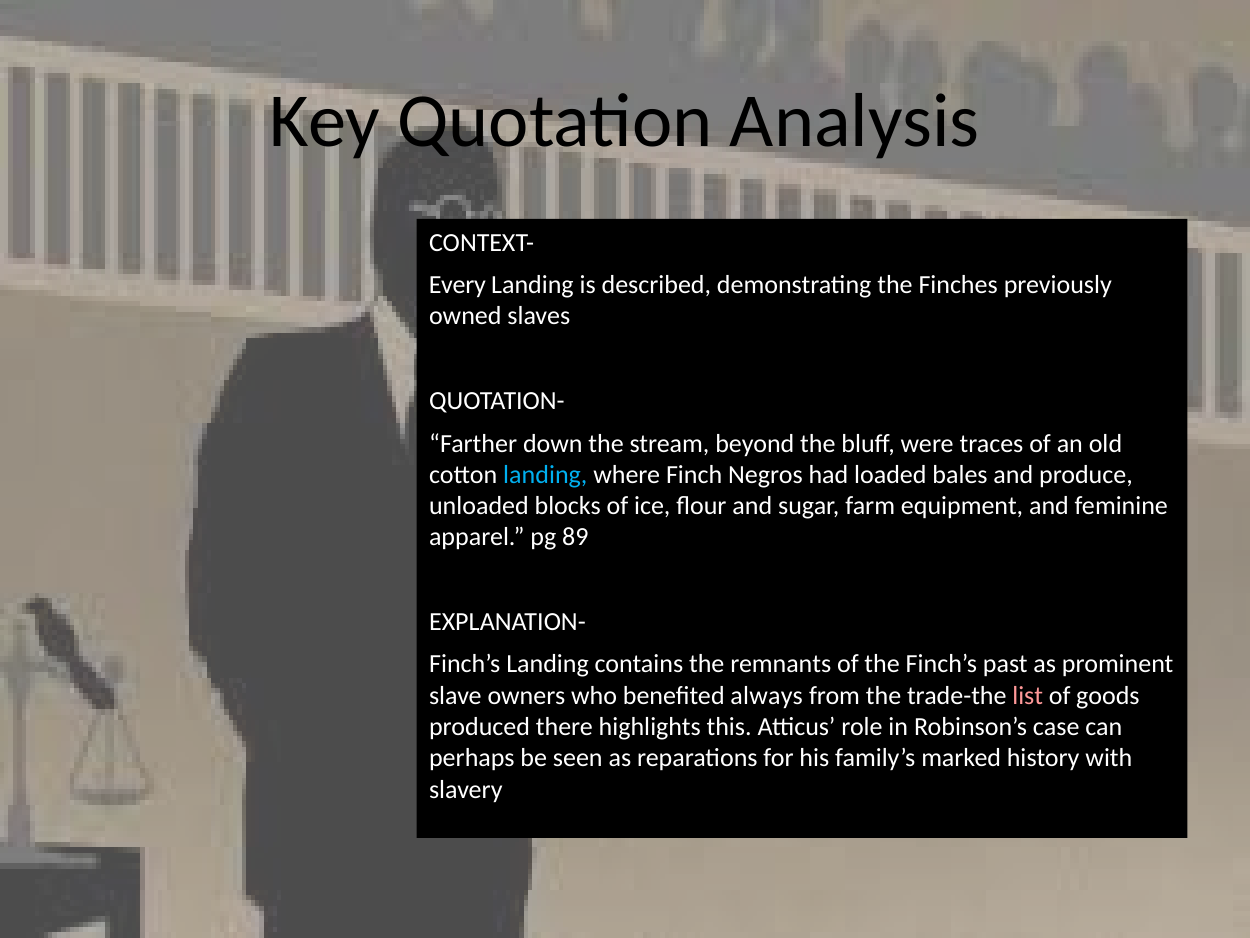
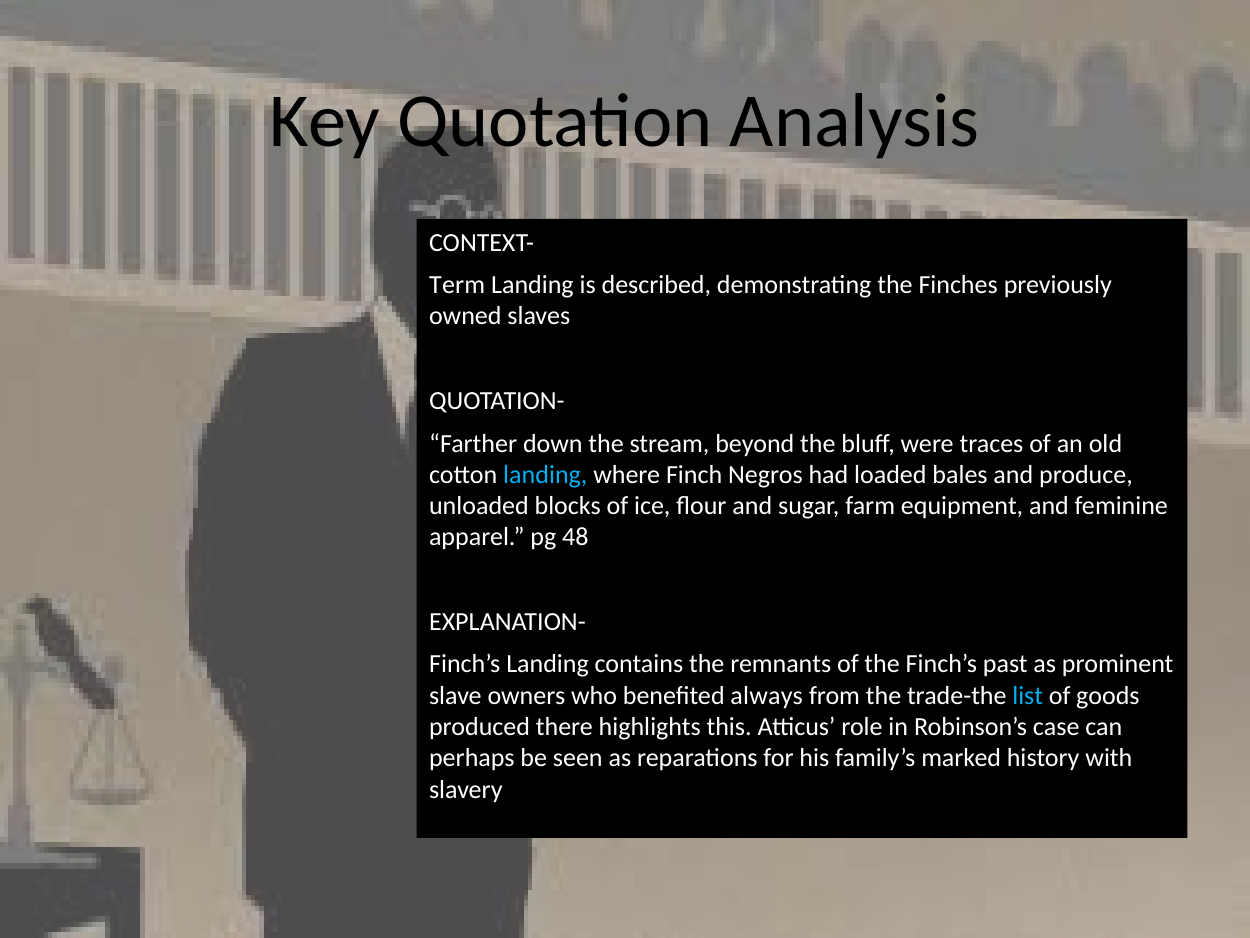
Every: Every -> Term (457, 285)
89: 89 -> 48 (575, 537)
list colour: pink -> light blue (1028, 695)
